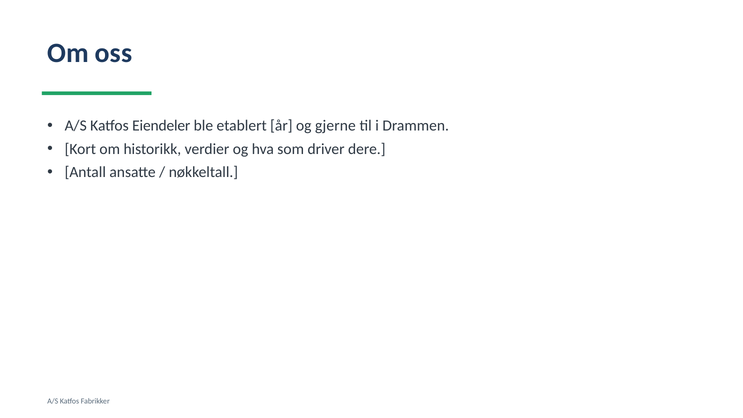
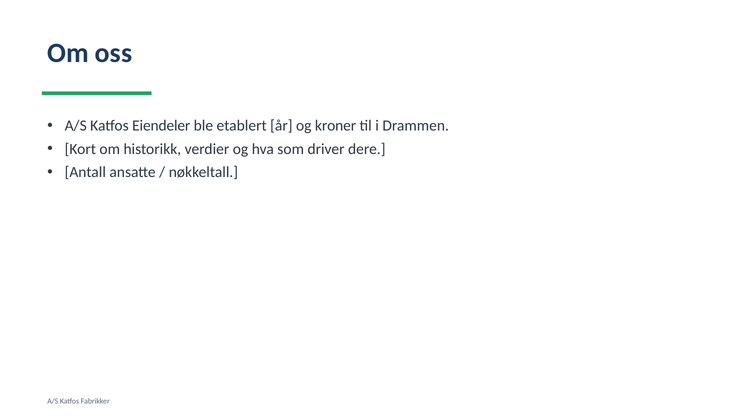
gjerne: gjerne -> kroner (336, 126)
